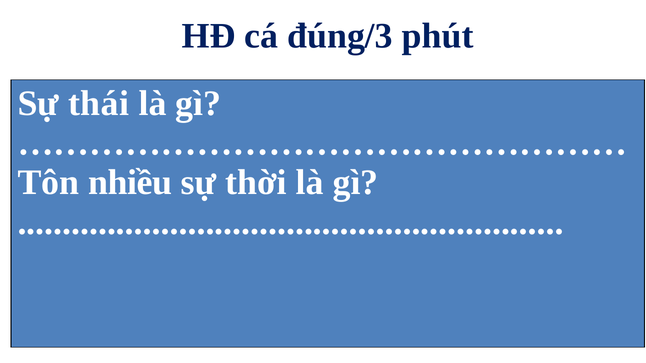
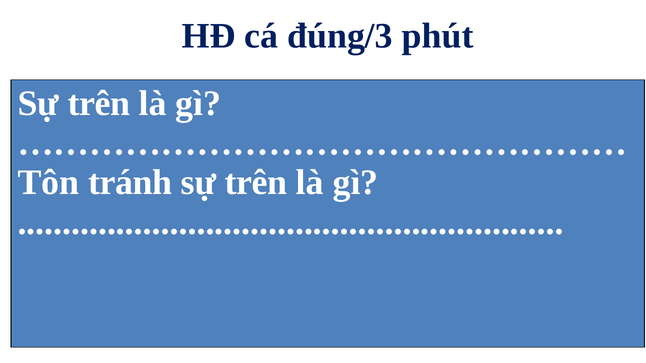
thái: thái -> trên (99, 103)
nhiều: nhiều -> tránh (130, 183)
thời: thời -> trên (256, 183)
